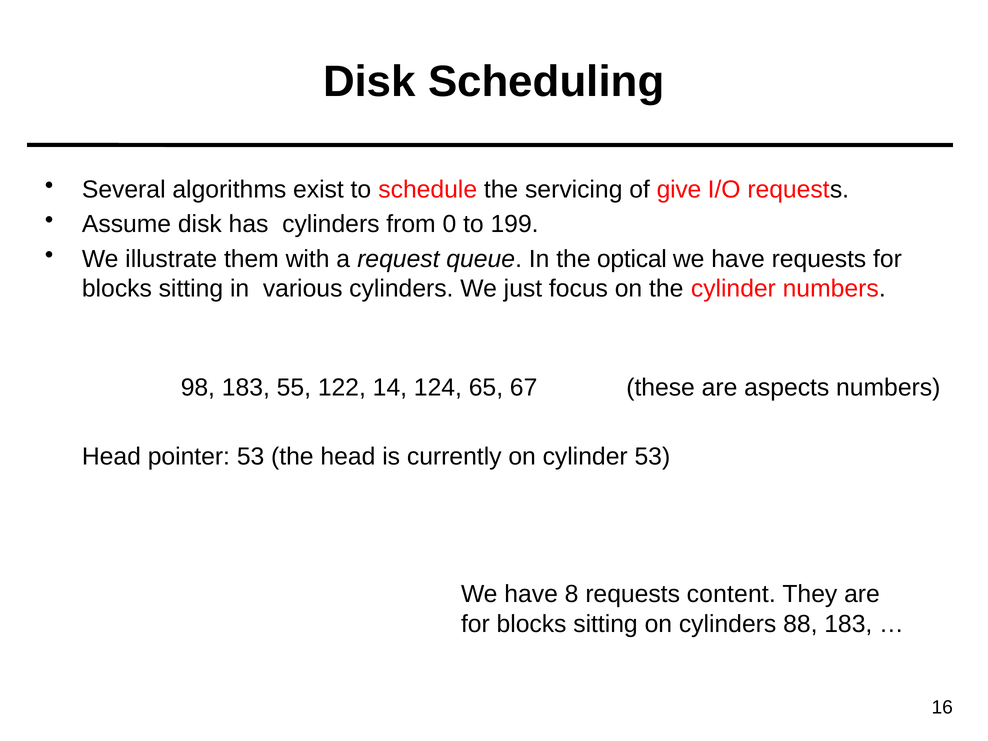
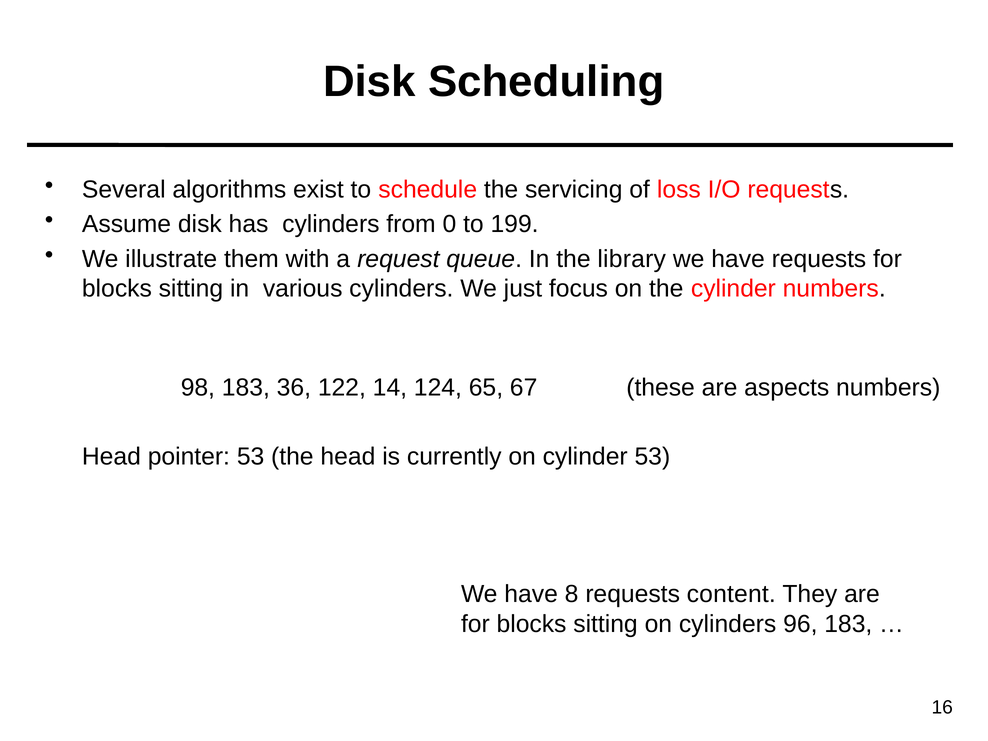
give: give -> loss (679, 190)
optical: optical -> library (632, 259)
55: 55 -> 36 (294, 387)
88: 88 -> 96 (800, 624)
